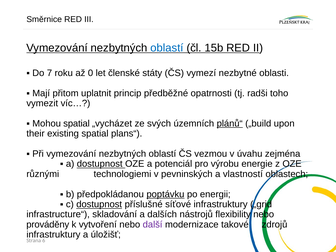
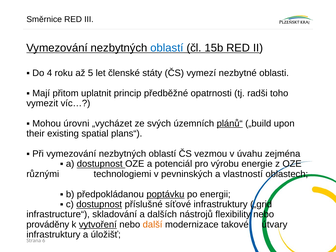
7: 7 -> 4 (49, 73)
0: 0 -> 5 (90, 73)
Mohou spatial: spatial -> úrovni (76, 124)
vytvoření underline: none -> present (98, 224)
další colour: purple -> orange (153, 224)
zdrojů: zdrojů -> útvary (275, 224)
